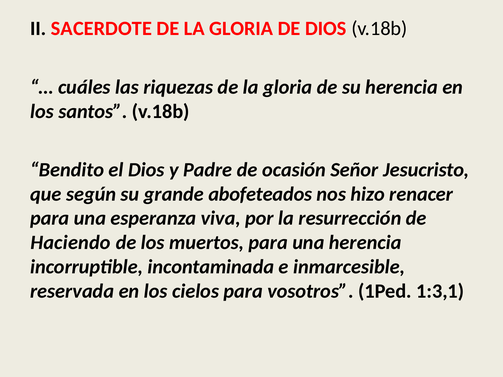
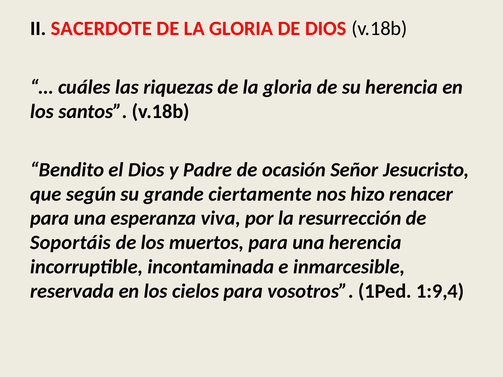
abofeteados: abofeteados -> ciertamente (260, 194)
Haciendo: Haciendo -> Soportáis (71, 243)
1:3,1: 1:3,1 -> 1:9,4 (440, 291)
